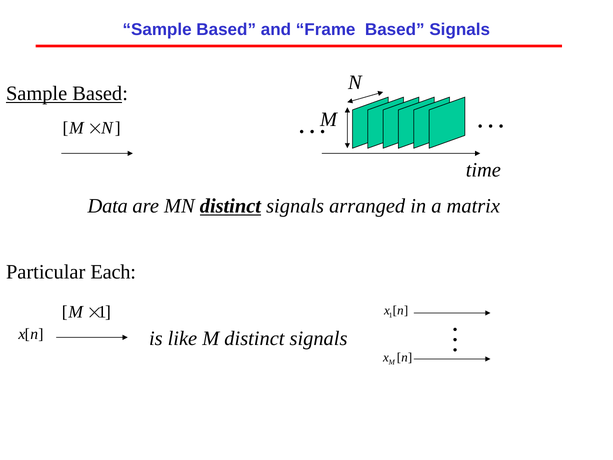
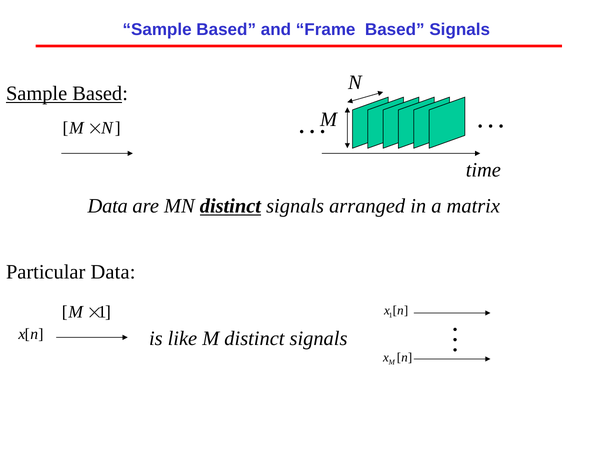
Particular Each: Each -> Data (113, 272)
